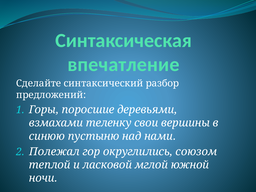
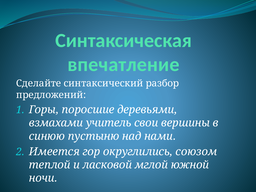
теленку: теленку -> учитель (109, 123)
Полежал: Полежал -> Имеется (54, 152)
